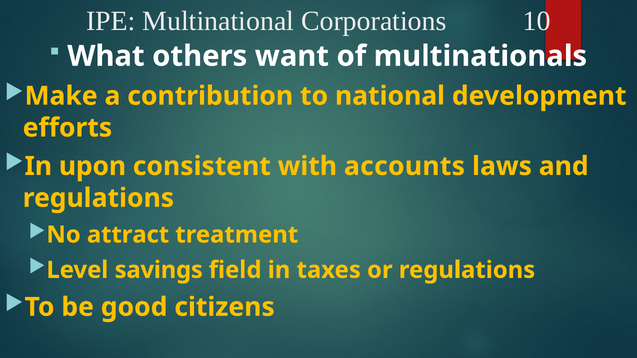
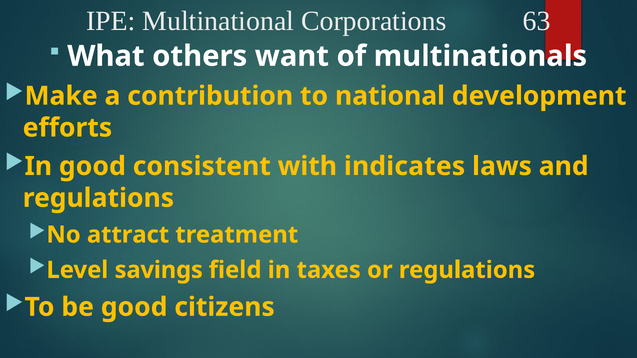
10: 10 -> 63 (537, 21)
In upon: upon -> good (92, 166)
accounts: accounts -> indicates (405, 166)
